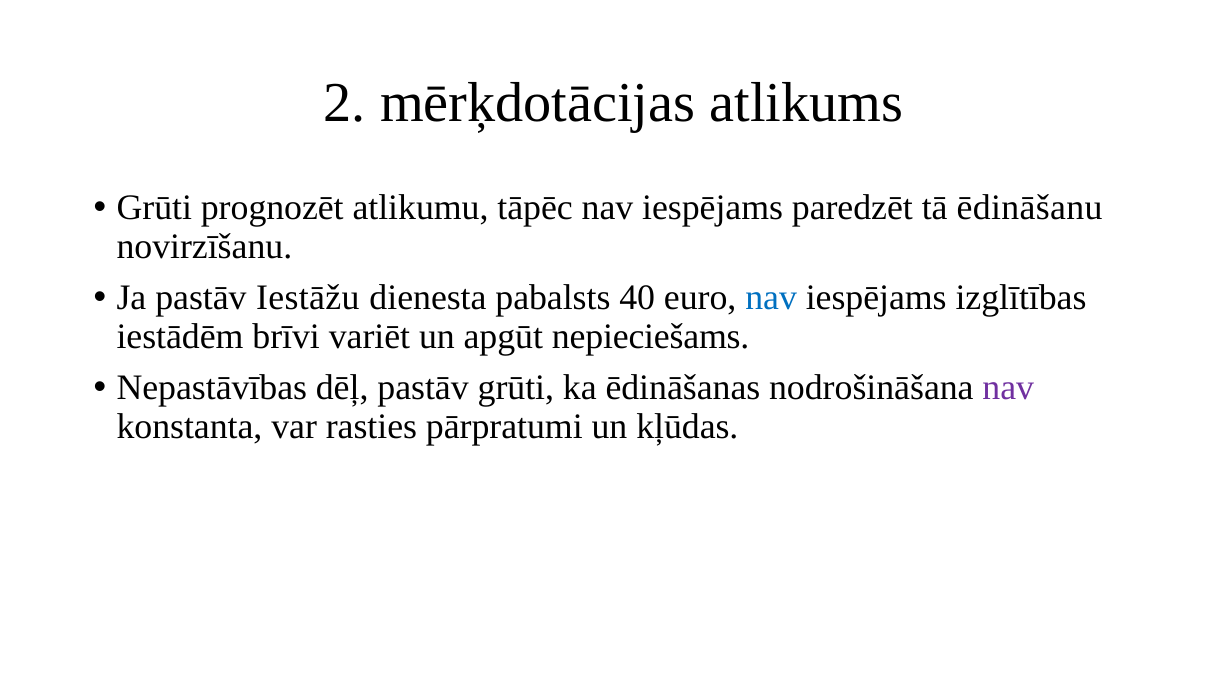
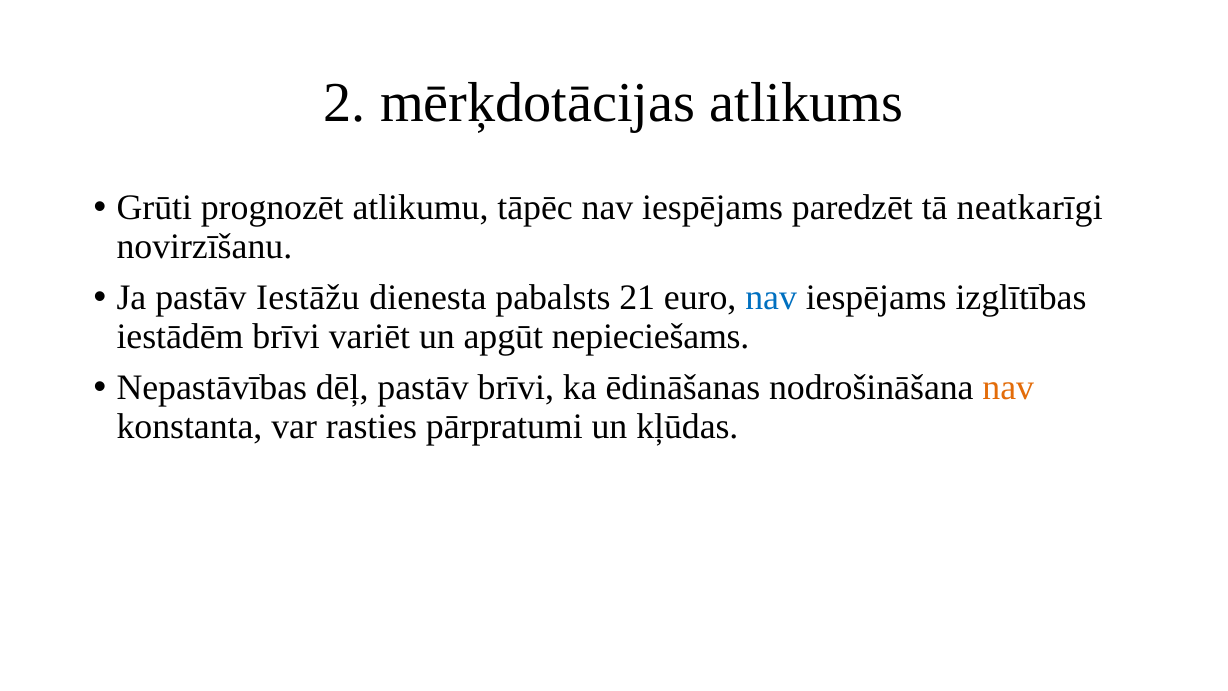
ēdināšanu: ēdināšanu -> neatkarīgi (1030, 208)
40: 40 -> 21 (637, 298)
pastāv grūti: grūti -> brīvi (516, 388)
nav colour: purple -> orange (1008, 388)
